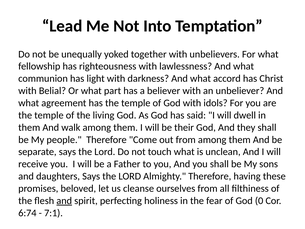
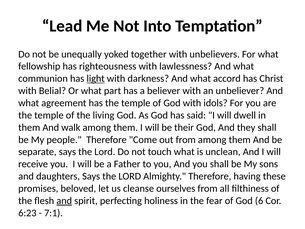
light underline: none -> present (96, 78)
0: 0 -> 6 (259, 200)
6:74: 6:74 -> 6:23 (27, 213)
